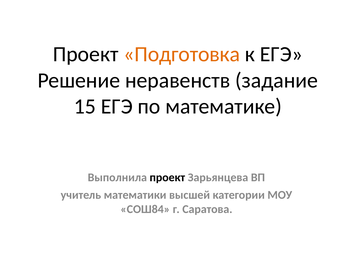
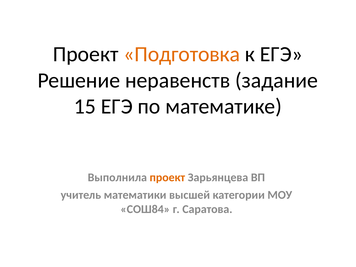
проект colour: black -> orange (167, 177)
